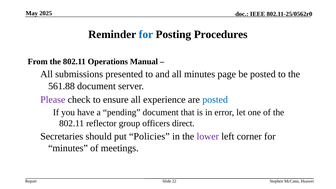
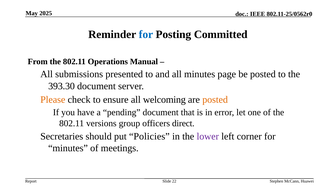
Procedures: Procedures -> Committed (221, 34)
561.88: 561.88 -> 393.30 (62, 86)
Please colour: purple -> orange (53, 100)
experience: experience -> welcoming (164, 100)
posted colour: blue -> orange (215, 100)
reflector: reflector -> versions (101, 123)
